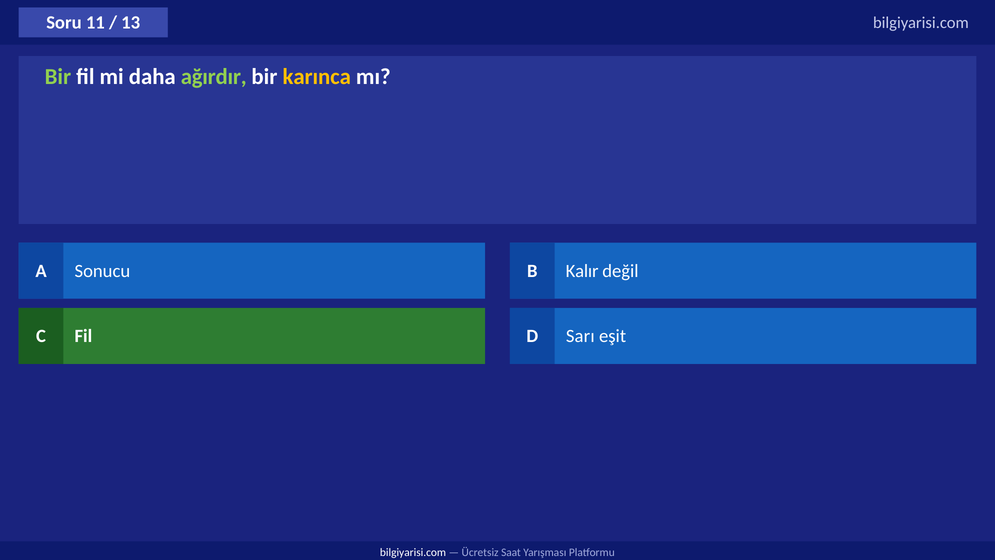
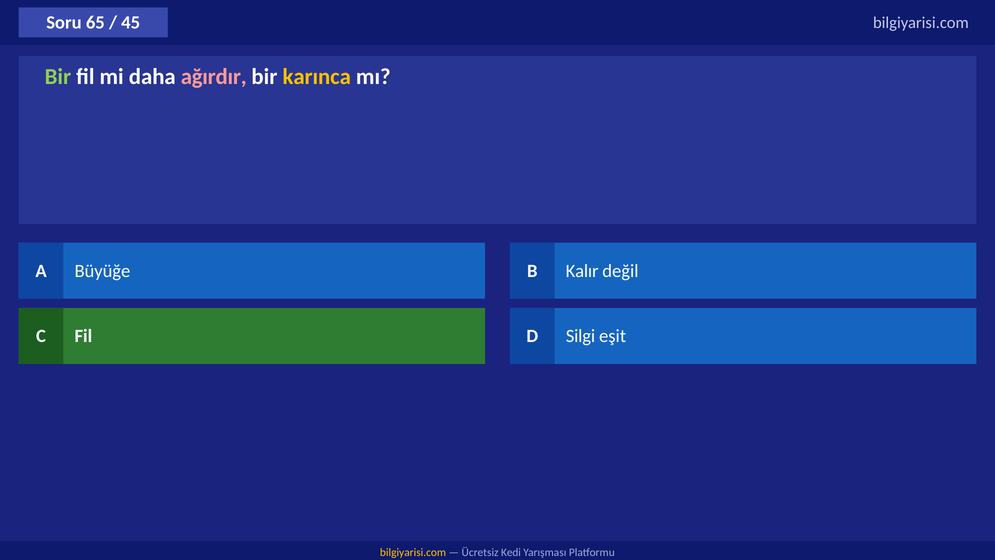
11: 11 -> 65 (95, 23)
13: 13 -> 45 (131, 23)
ağırdır colour: light green -> pink (214, 77)
Sonucu: Sonucu -> Büyüğe (102, 271)
Sarı: Sarı -> Silgi (580, 336)
bilgiyarisi.com colour: white -> yellow (413, 552)
Saat: Saat -> Kedi (511, 552)
